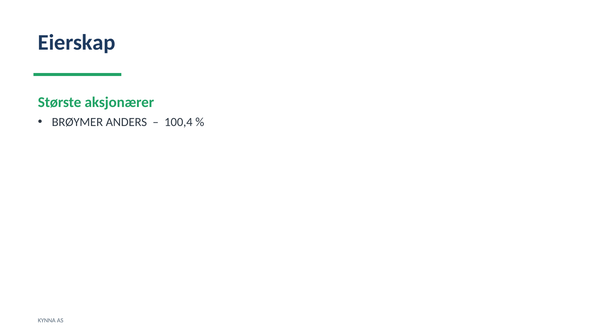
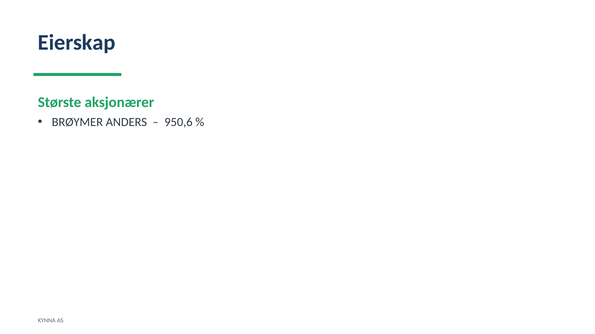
100,4: 100,4 -> 950,6 (178, 122)
